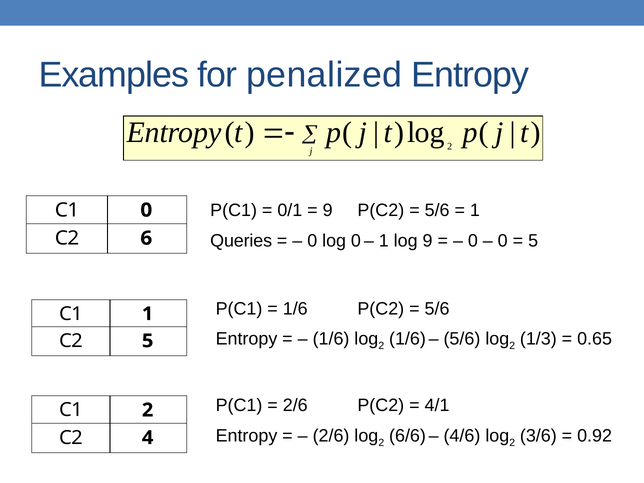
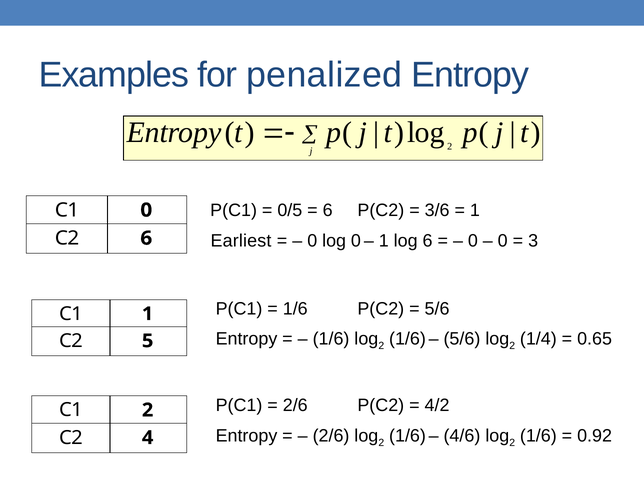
0/1: 0/1 -> 0/5 (290, 210)
9: 9 -> 6 (328, 210)
5/6: 5/6 -> 3/6 (437, 210)
Queries: Queries -> Earliest (241, 241)
log 9: 9 -> 6 (428, 241)
5: 5 -> 3 (533, 241)
1/3: 1/3 -> 1/4 (538, 339)
4/1: 4/1 -> 4/2 (437, 405)
6/6: 6/6 -> 1/6 (407, 436)
3/6: 3/6 -> 1/6 (538, 436)
